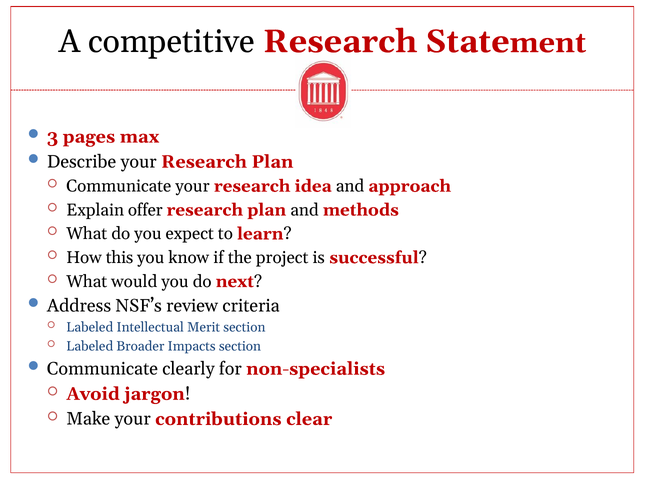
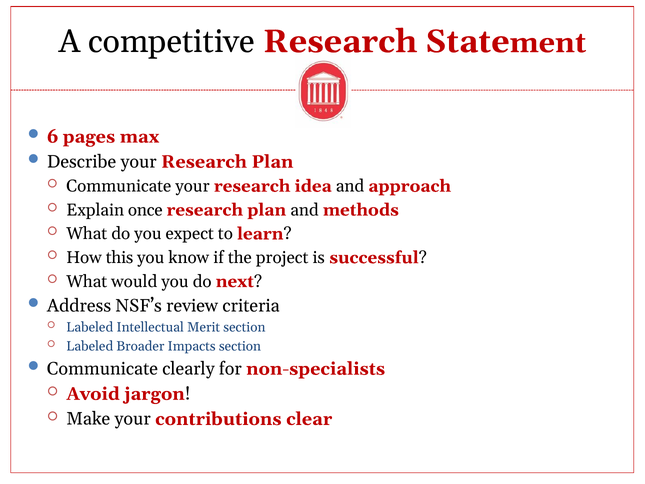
3: 3 -> 6 (53, 137)
offer: offer -> once (145, 210)
